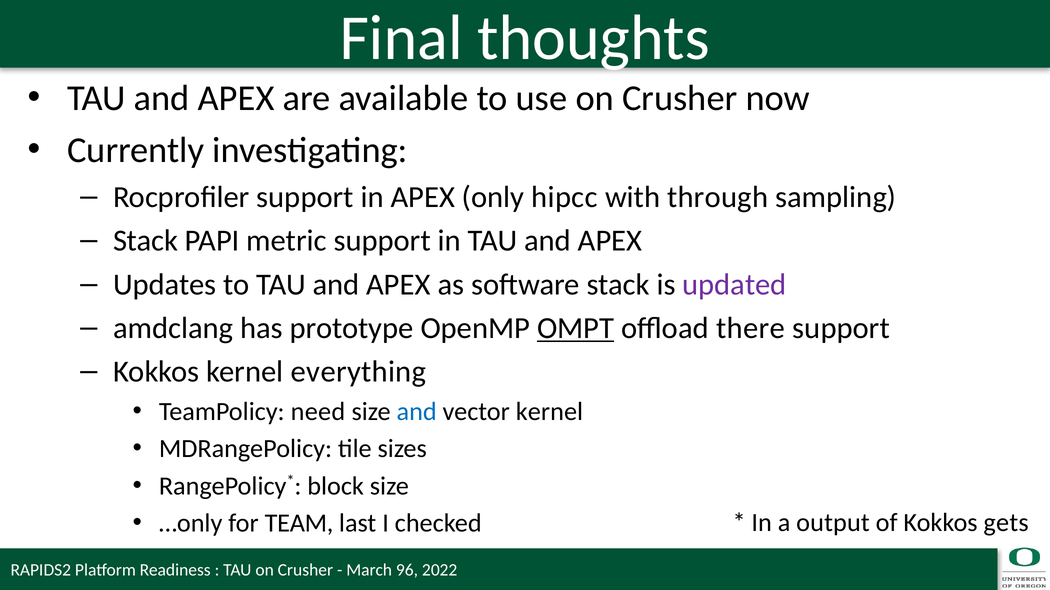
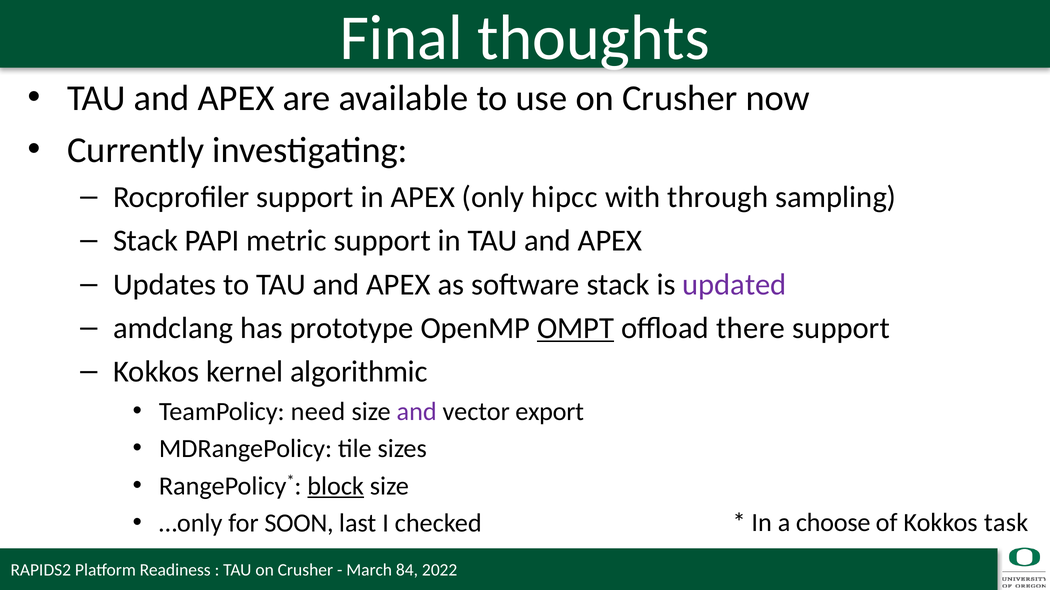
everything: everything -> algorithmic (359, 372)
and colour: blue -> purple (417, 412)
vector kernel: kernel -> export (550, 412)
block underline: none -> present (336, 487)
TEAM: TEAM -> SOON (299, 524)
output: output -> choose (833, 523)
gets: gets -> task (1006, 523)
96: 96 -> 84 (407, 571)
